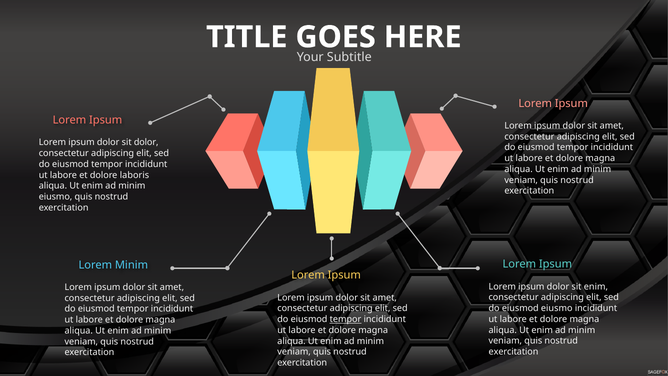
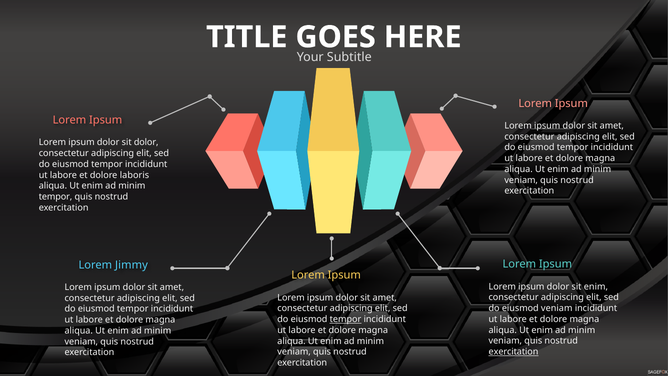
eiusmo: eiusmo -> tempor (56, 197)
Lorem Minim: Minim -> Jimmy (131, 265)
eiusmod eiusmo: eiusmo -> veniam (557, 308)
exercitation underline: none -> present (513, 352)
